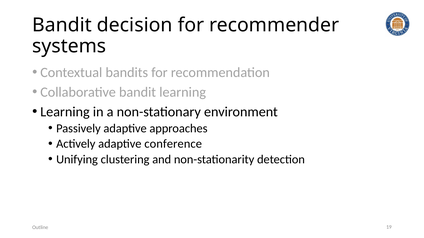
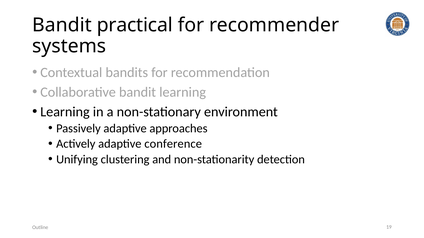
decision: decision -> practical (135, 25)
